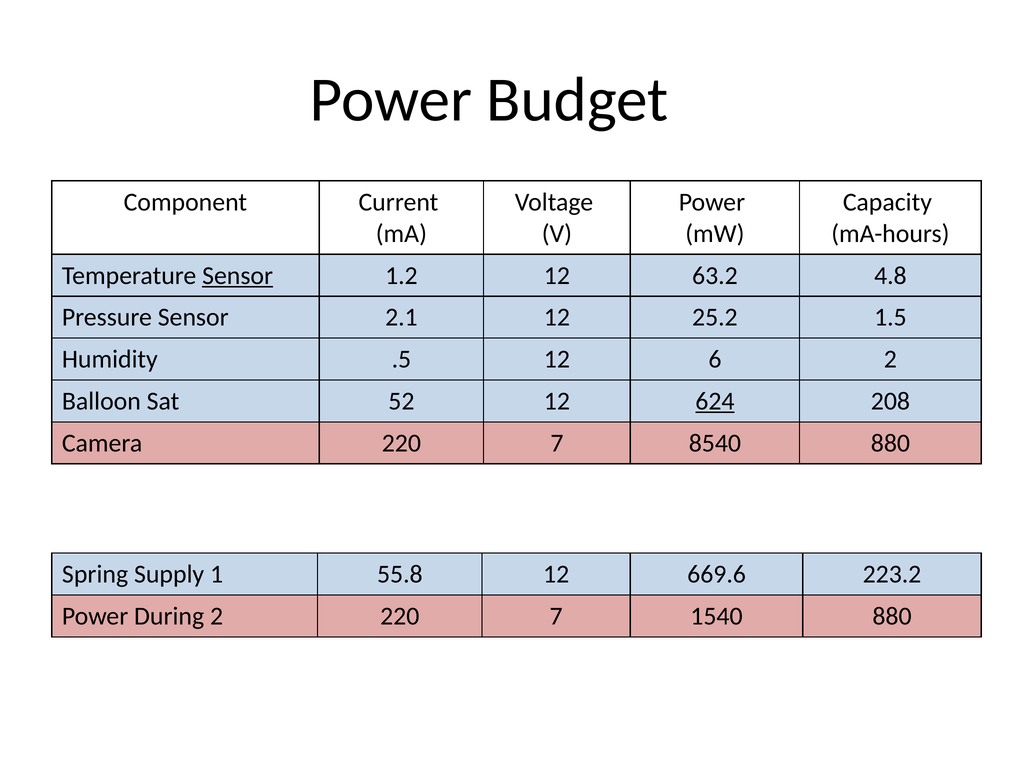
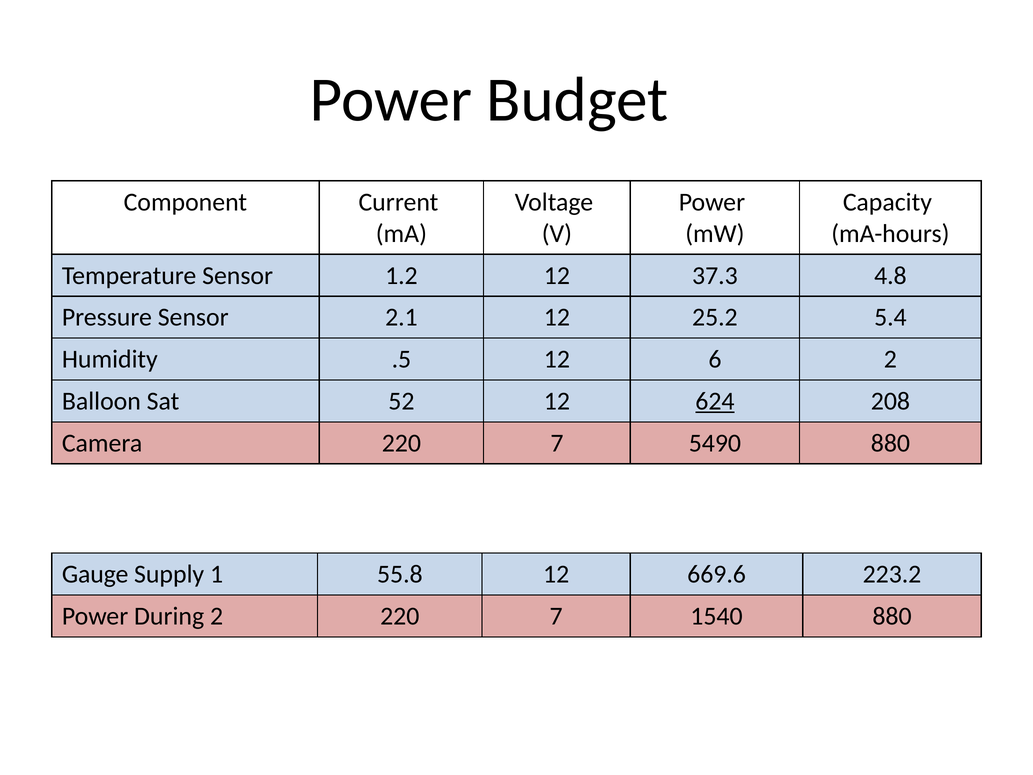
Sensor underline: present -> none (238, 275)
63.2: 63.2 -> 37.3 (715, 275)
1.5: 1.5 -> 5.4 (890, 317)
8540: 8540 -> 5490 (715, 443)
Spring: Spring -> Gauge (95, 574)
